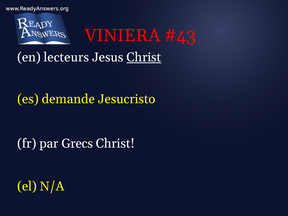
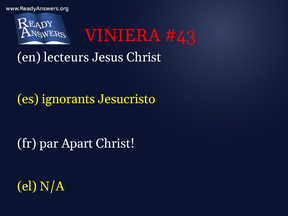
Christ underline: present -> none (144, 57)
demande: demande -> ignorants (68, 99)
Grecs: Grecs -> Apart (77, 143)
